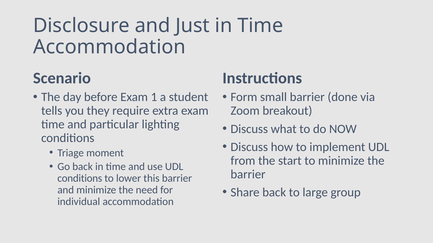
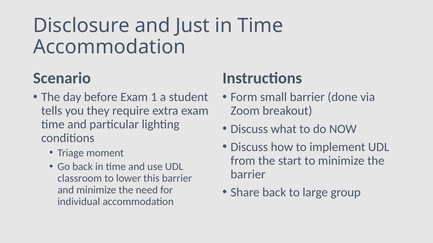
conditions: conditions -> classroom (80, 179)
